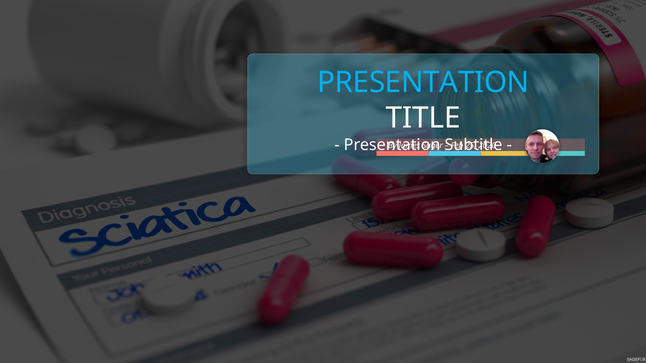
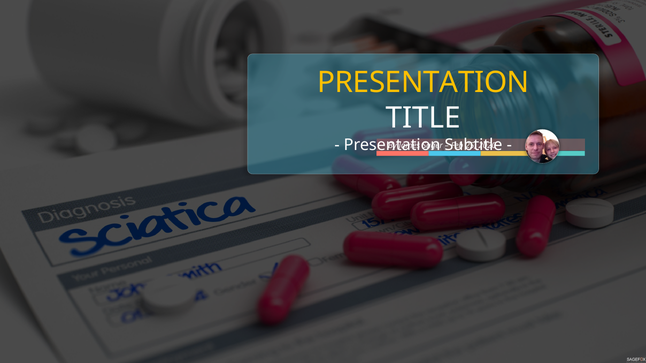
PRESENTATION colour: light blue -> yellow (423, 83)
